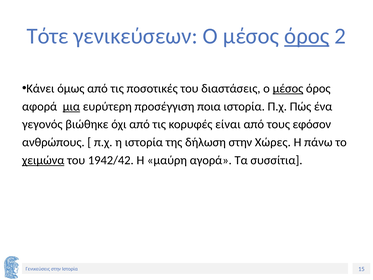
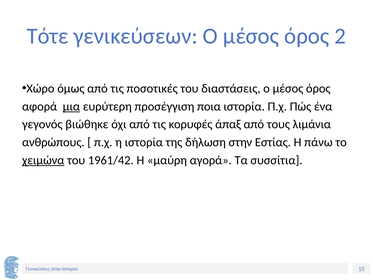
όρος underline: present -> none (307, 36)
Κάνει: Κάνει -> Χώρο (40, 88)
μέσος underline: present -> none (288, 88)
είναι: είναι -> άπαξ (228, 124)
εφόσον: εφόσον -> λιμάνια (312, 124)
Χώρες: Χώρες -> Εστίας (273, 142)
1942/42: 1942/42 -> 1961/42 (111, 160)
